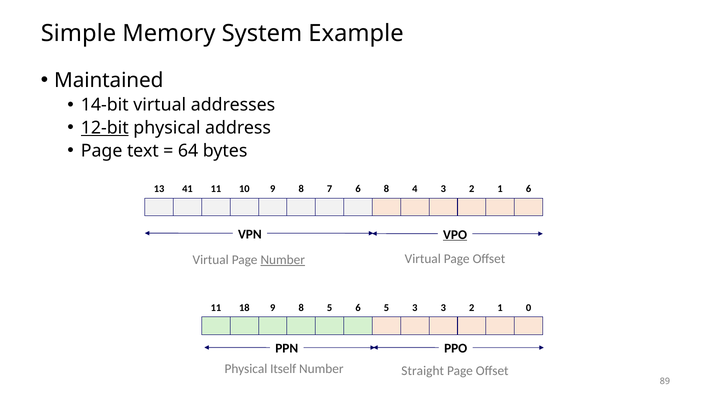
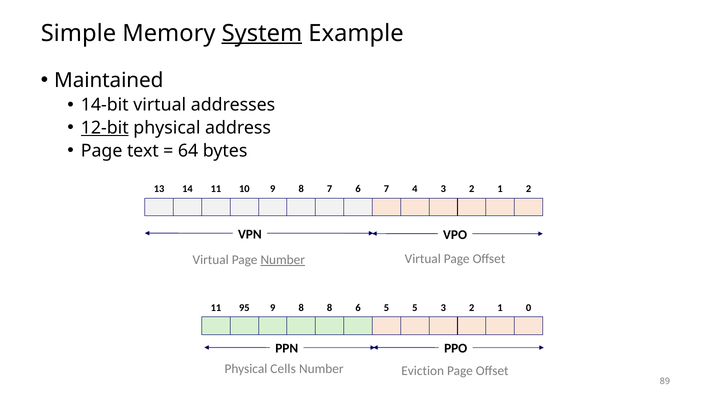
System underline: none -> present (262, 33)
41: 41 -> 14 (187, 189)
6 8: 8 -> 7 (386, 189)
1 6: 6 -> 2 (529, 189)
VPO underline: present -> none (455, 235)
18: 18 -> 95 (244, 308)
8 5: 5 -> 8 (330, 308)
5 3: 3 -> 5 (415, 308)
Itself: Itself -> Cells (283, 369)
Straight: Straight -> Eviction (423, 371)
